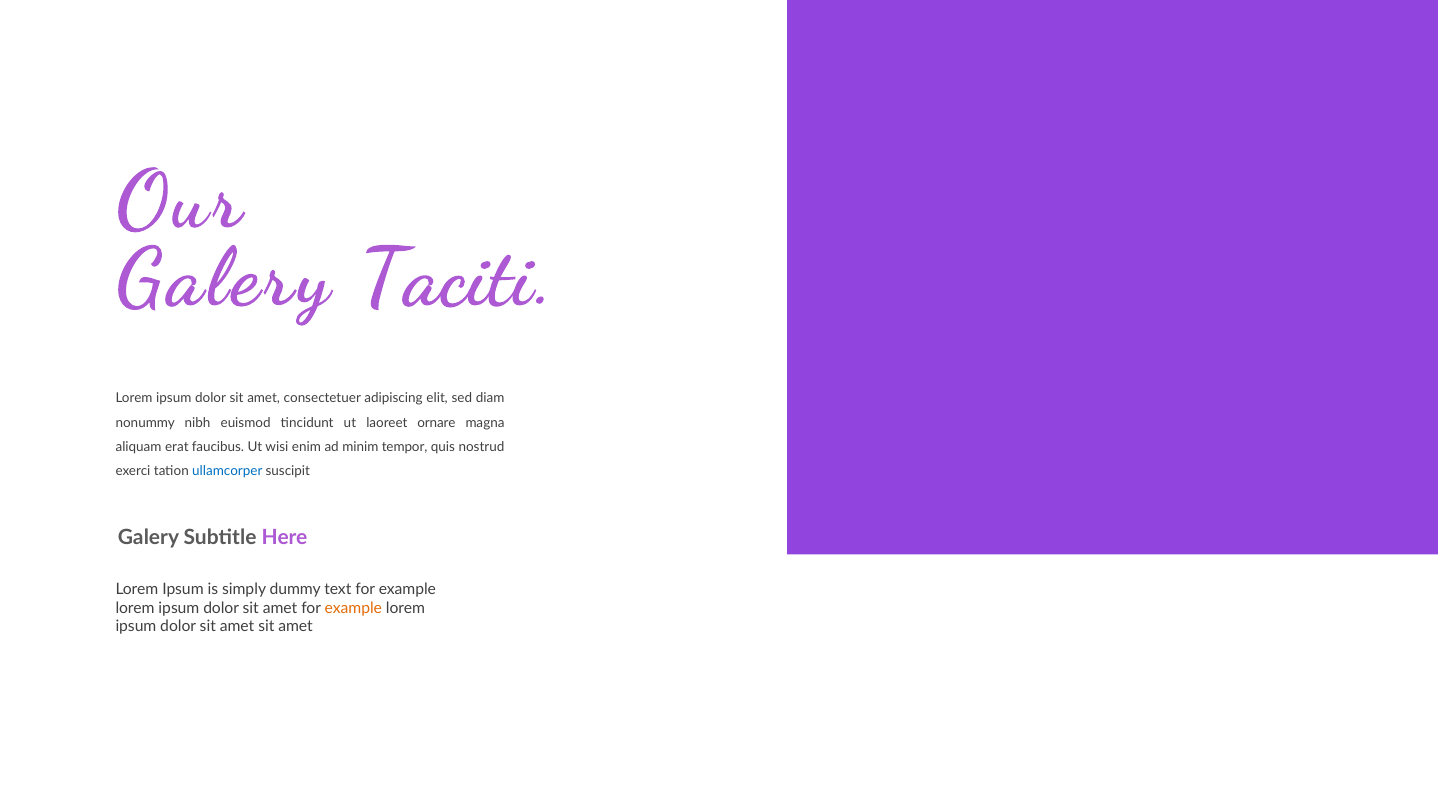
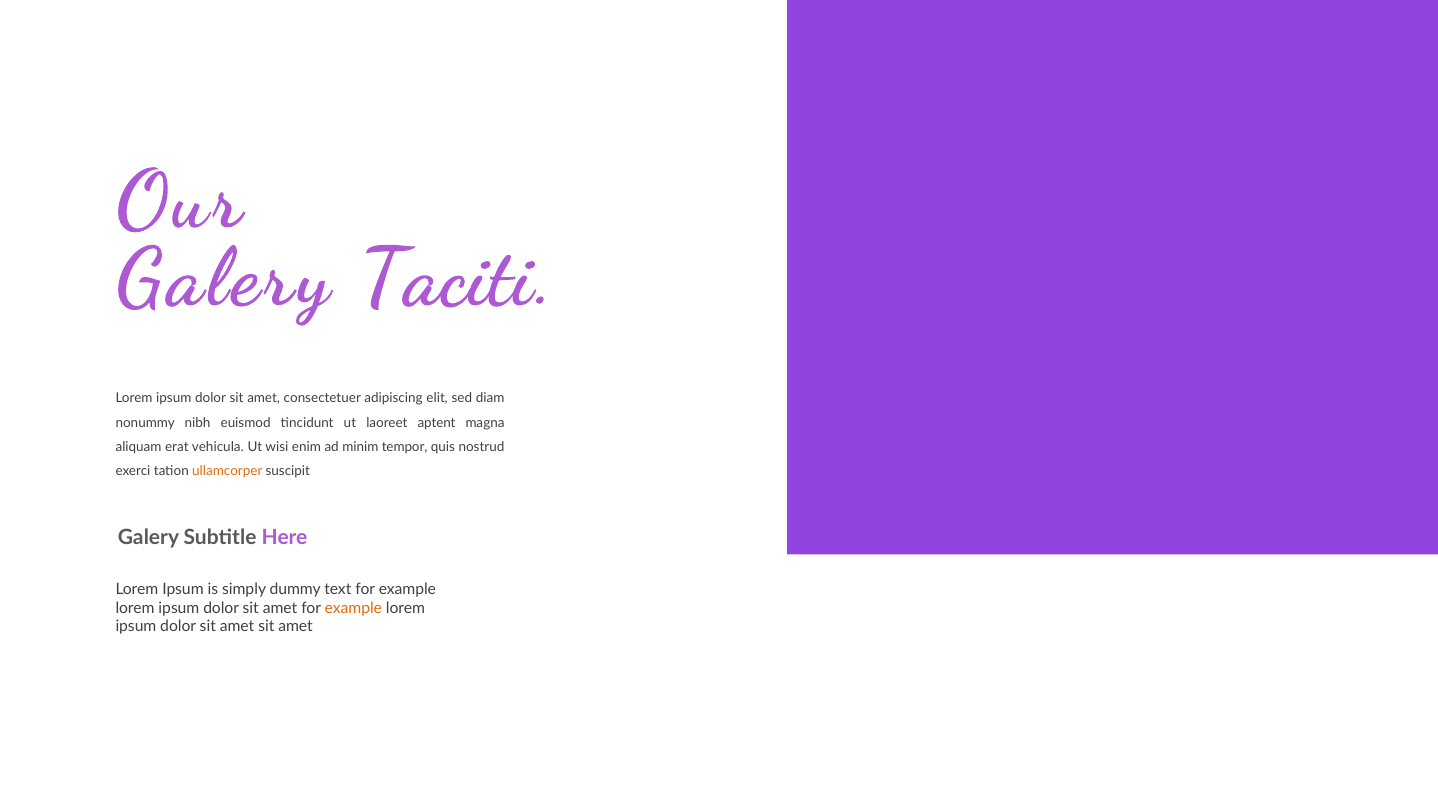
ornare: ornare -> aptent (437, 423)
faucibus: faucibus -> vehicula (218, 447)
ullamcorper colour: blue -> orange (227, 471)
